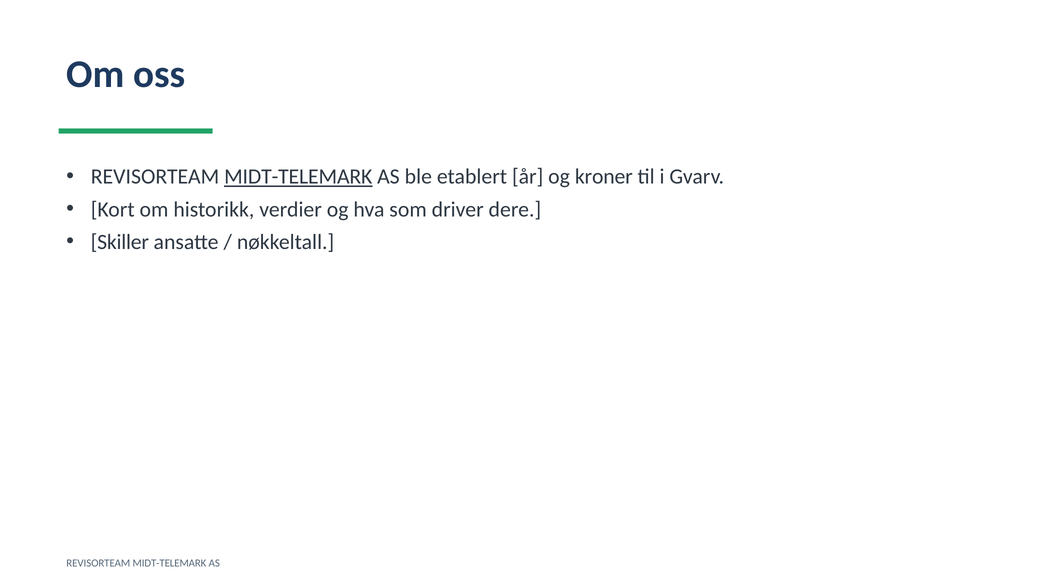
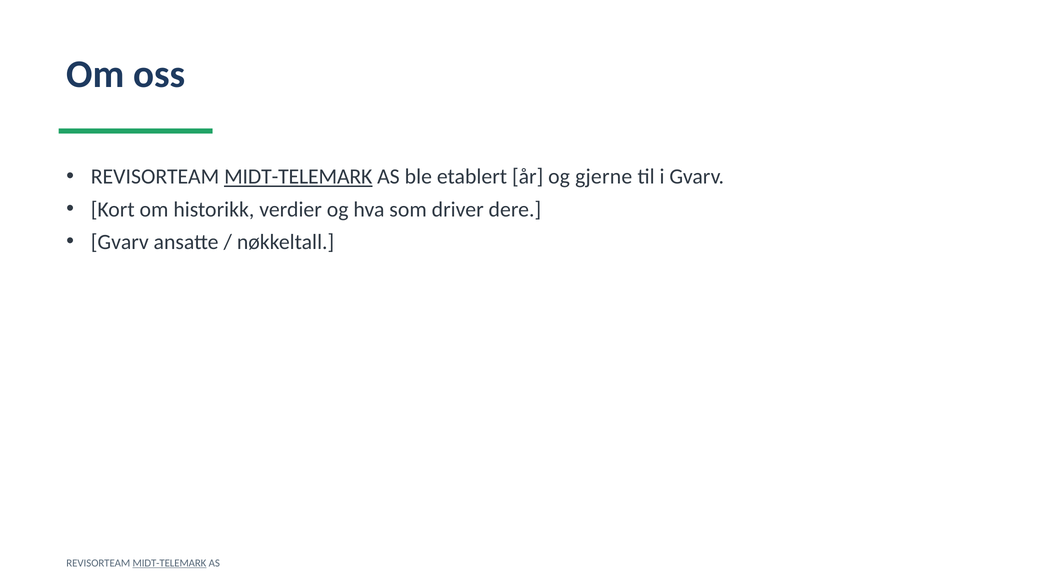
kroner: kroner -> gjerne (604, 177)
Skiller: Skiller -> Gvarv (120, 242)
MIDT-TELEMARK underline: none -> present (169, 563)
